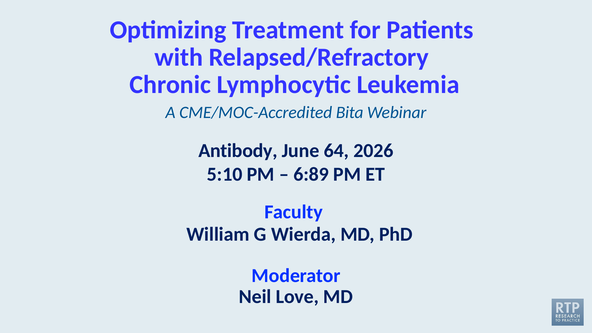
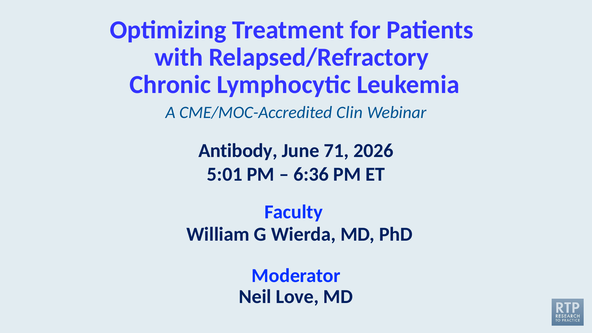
Bita: Bita -> Clin (349, 113)
64: 64 -> 71 (336, 151)
5:10: 5:10 -> 5:01 (225, 174)
6:89: 6:89 -> 6:36 (311, 174)
